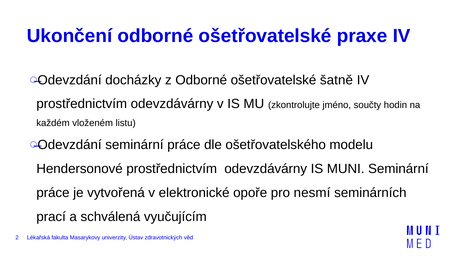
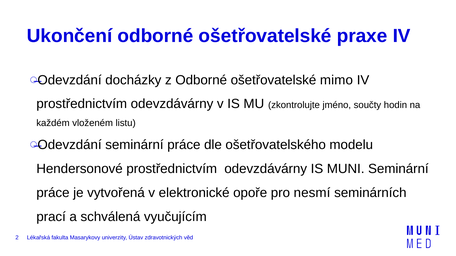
šatně: šatně -> mimo (336, 80)
